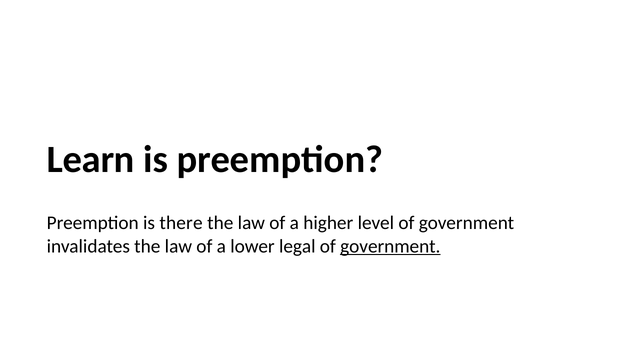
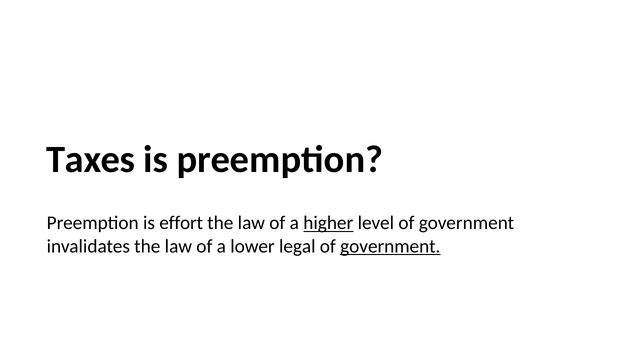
Learn: Learn -> Taxes (91, 160)
there: there -> effort (181, 223)
higher underline: none -> present (328, 223)
